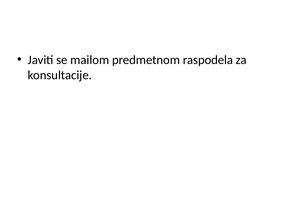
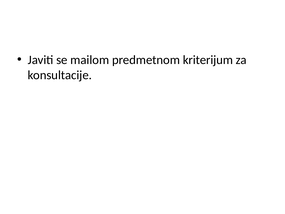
raspodela: raspodela -> kriterijum (208, 60)
